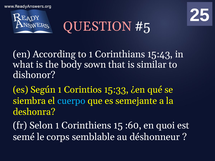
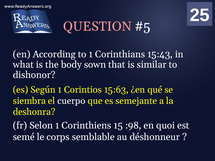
15:33: 15:33 -> 15:63 (116, 90)
cuerpo colour: light blue -> white (71, 101)
:60: :60 -> :98 (133, 126)
